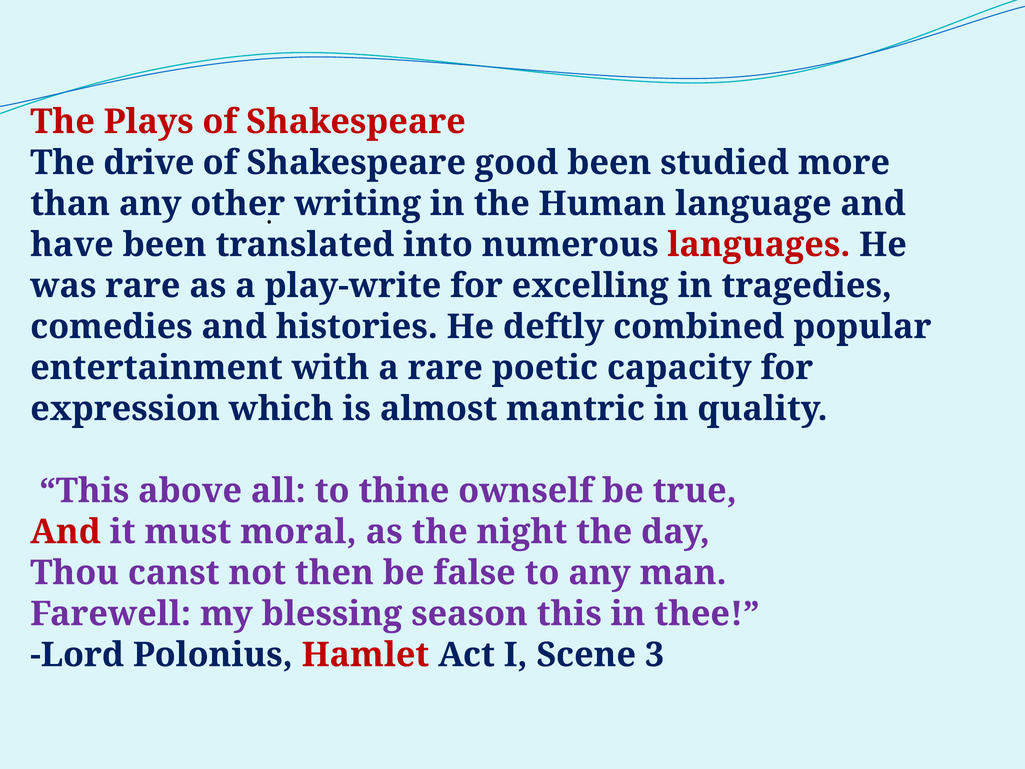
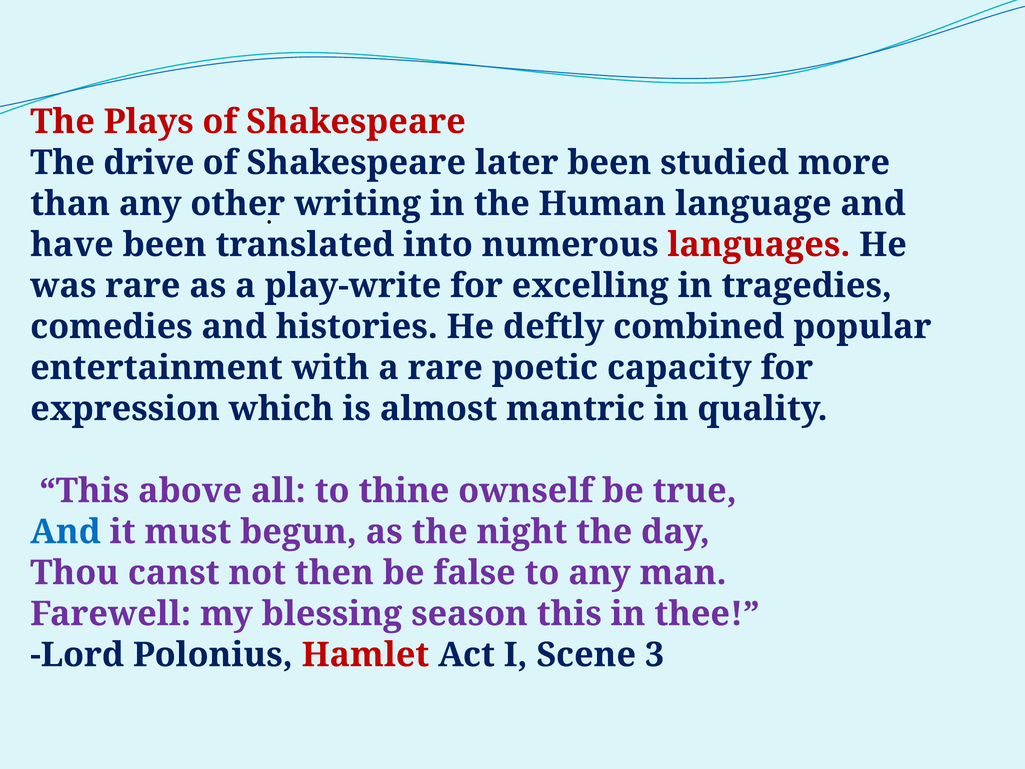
good: good -> later (517, 163)
And colour: red -> blue (66, 532)
moral: moral -> begun (299, 532)
